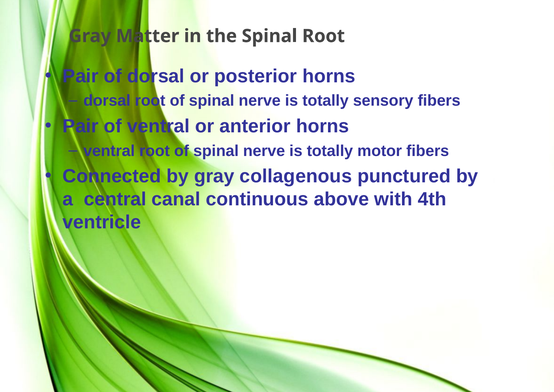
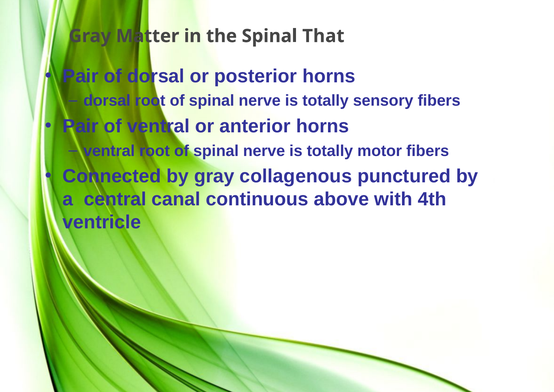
Spinal Root: Root -> That (323, 36)
